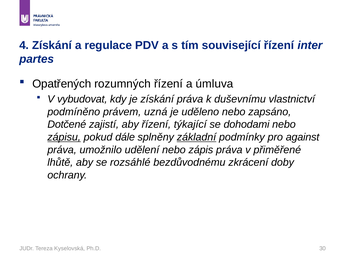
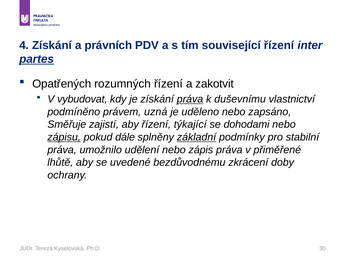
regulace: regulace -> právních (108, 45)
partes underline: none -> present (37, 59)
úmluva: úmluva -> zakotvit (215, 84)
práva underline: none -> present (190, 99)
Dotčené: Dotčené -> Směřuje (67, 125)
against: against -> stabilní (303, 137)
rozsáhlé: rozsáhlé -> uvedené (130, 163)
